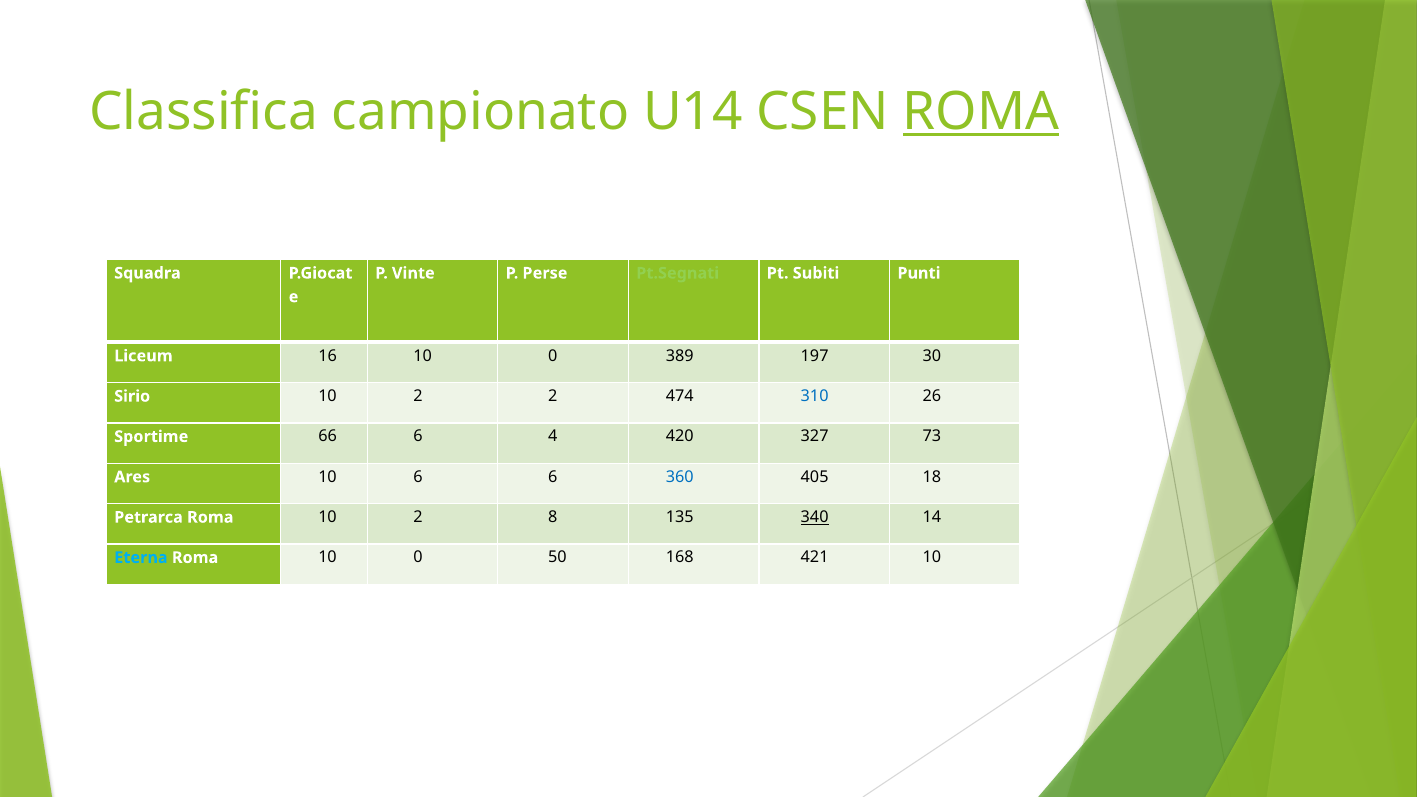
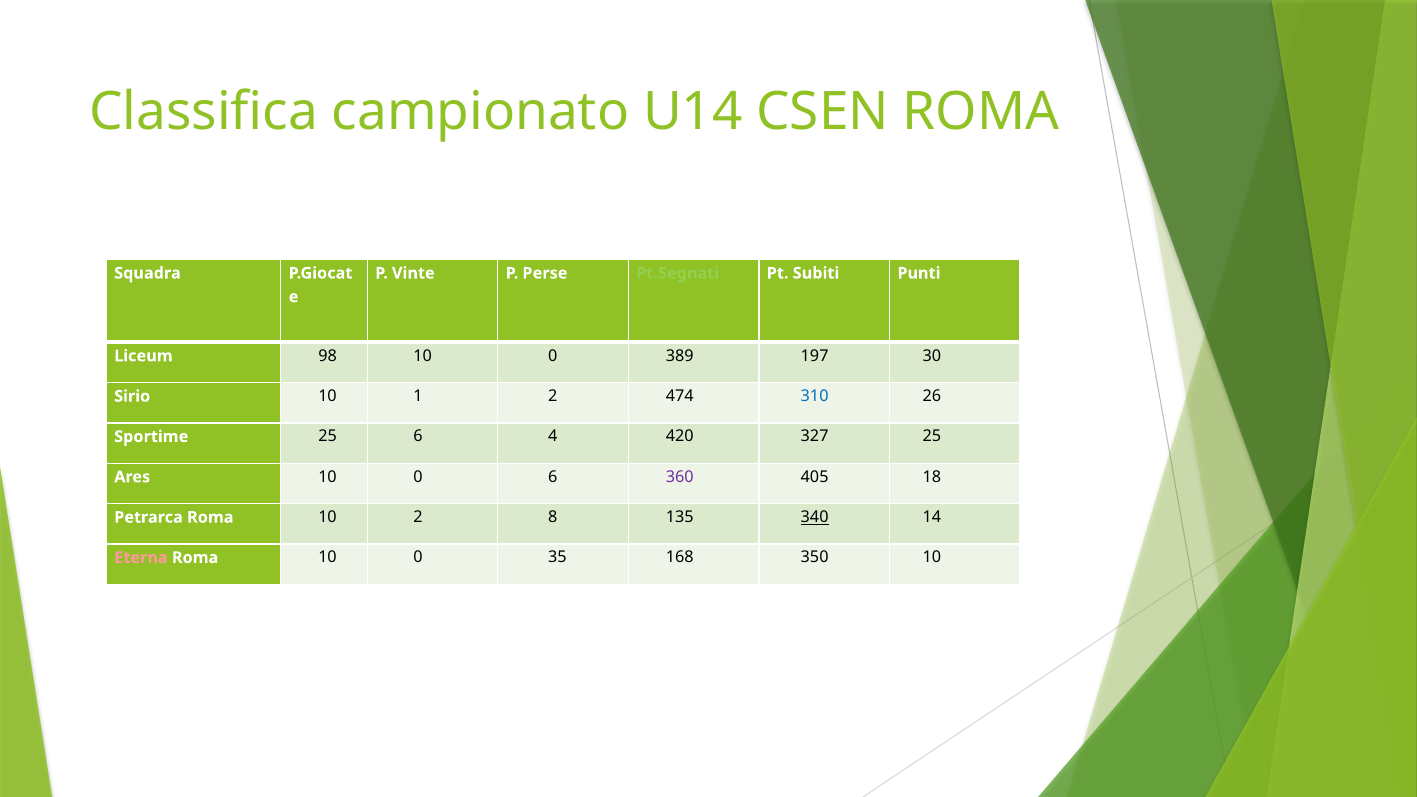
ROMA underline: present -> none (981, 112)
16: 16 -> 98 (328, 356)
Sirio 10 2: 2 -> 1 (418, 396)
Sportime 66: 66 -> 25 (328, 437)
327 73: 73 -> 25 (932, 437)
Ares 10 6: 6 -> 0 (418, 477)
360 colour: blue -> purple (680, 477)
Eterna colour: light blue -> pink (141, 558)
50: 50 -> 35 (557, 558)
421: 421 -> 350 (815, 558)
